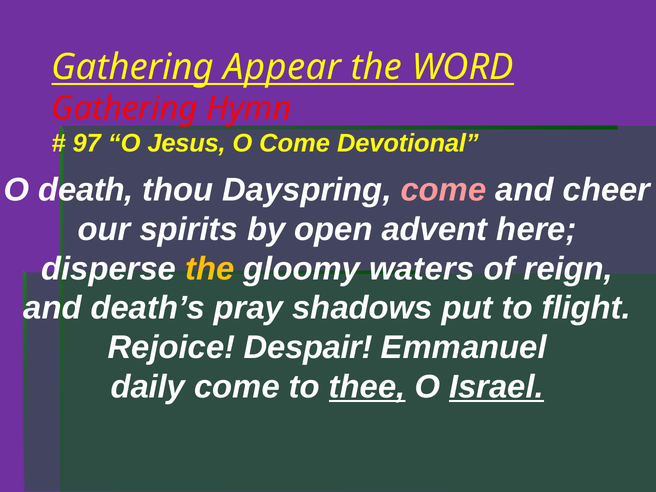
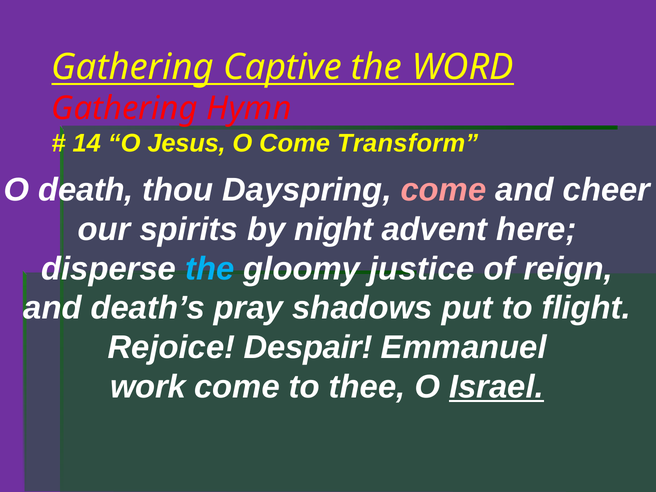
Appear: Appear -> Captive (283, 67)
97: 97 -> 14 (87, 143)
Devotional: Devotional -> Transform (408, 143)
open: open -> night (334, 229)
the colour: yellow -> light blue (210, 269)
waters: waters -> justice (422, 269)
daily: daily -> work (148, 387)
thee underline: present -> none (367, 387)
